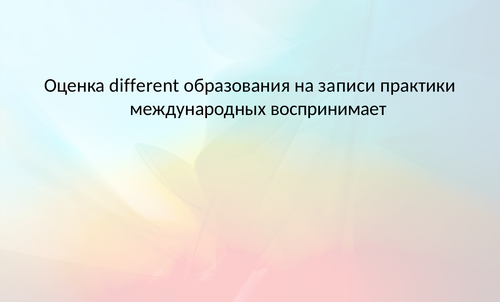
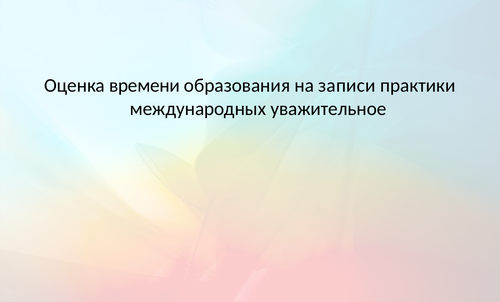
different: different -> времени (145, 85)
воспринимает: воспринимает -> уважительное (328, 109)
